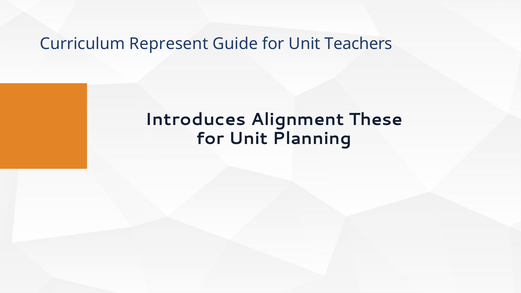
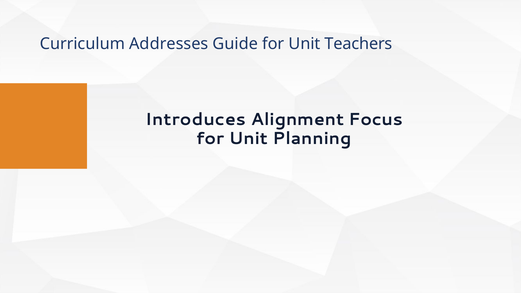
Represent: Represent -> Addresses (169, 44)
These: These -> Focus (376, 120)
